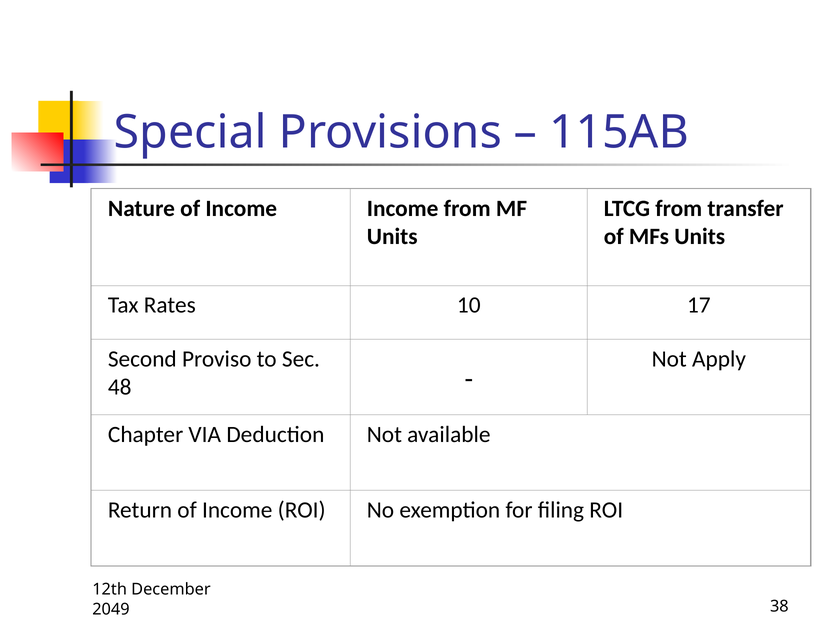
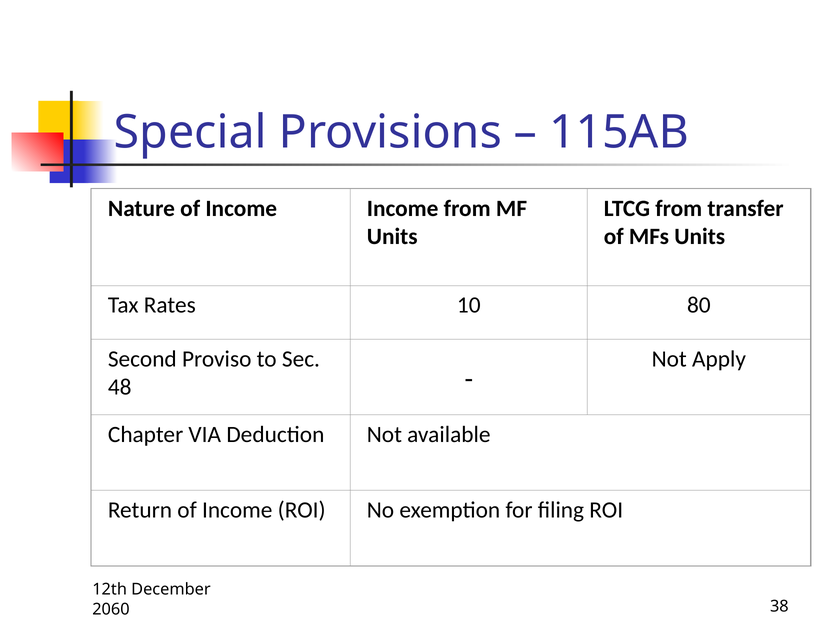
17: 17 -> 80 (699, 305)
2049: 2049 -> 2060 (111, 609)
